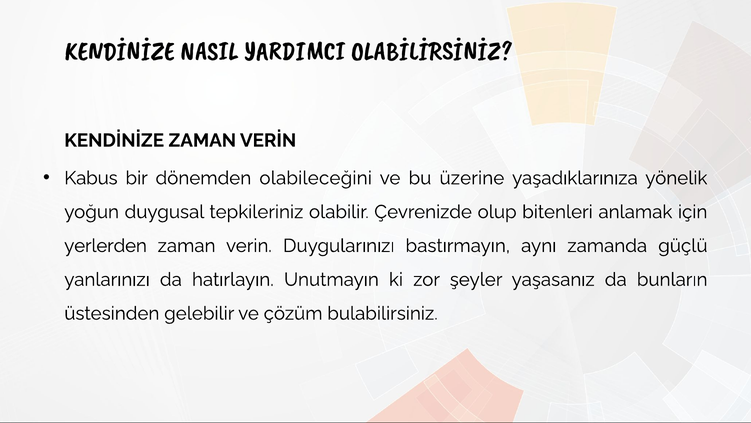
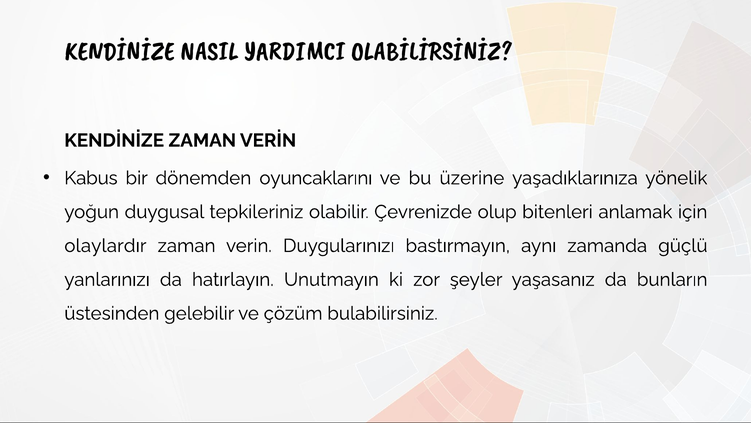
olabileceğini: olabileceğini -> oyuncaklarını (316, 178)
yerlerden: yerlerden -> olaylardır (105, 245)
